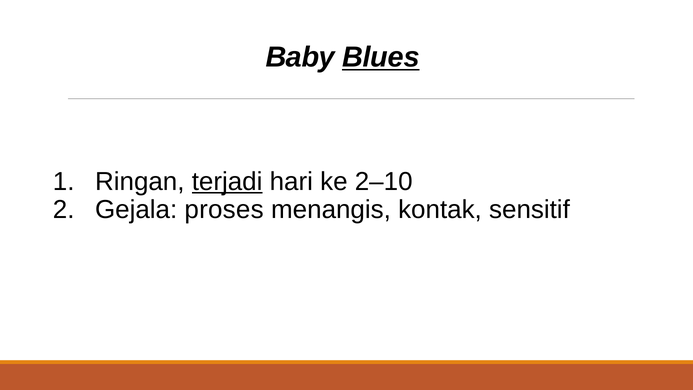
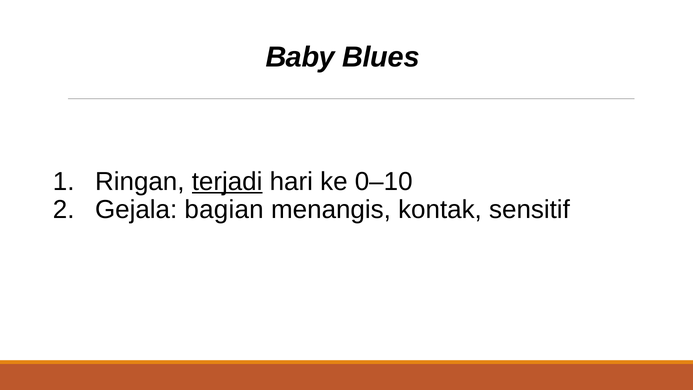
Blues underline: present -> none (381, 57)
2–10: 2–10 -> 0–10 (384, 181)
proses: proses -> bagian (224, 210)
